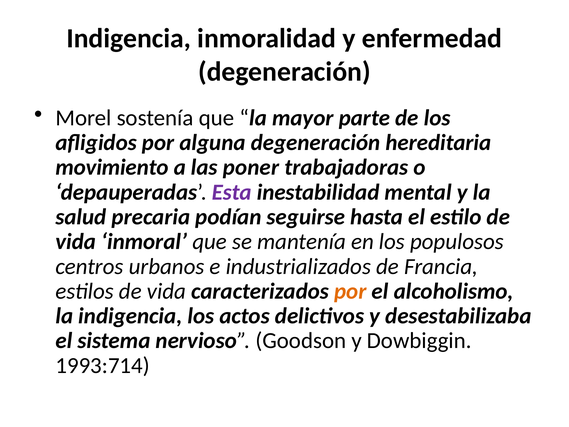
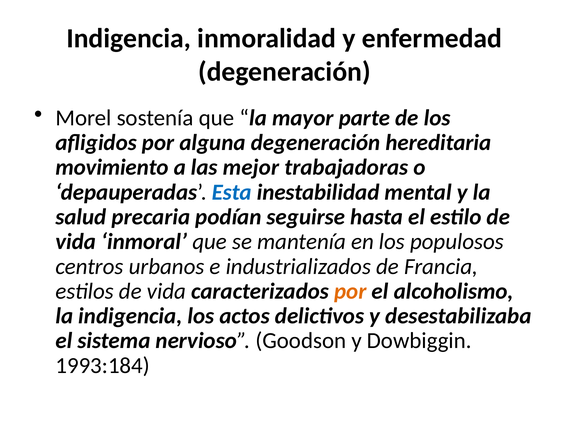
poner: poner -> mejor (251, 167)
Esta colour: purple -> blue (232, 192)
1993:714: 1993:714 -> 1993:184 (103, 365)
